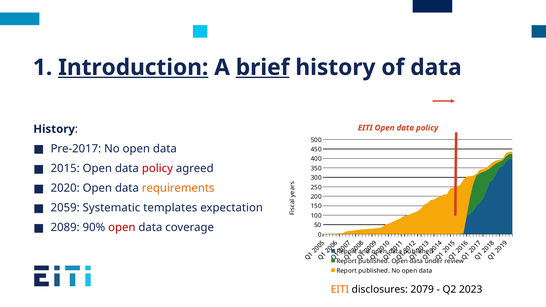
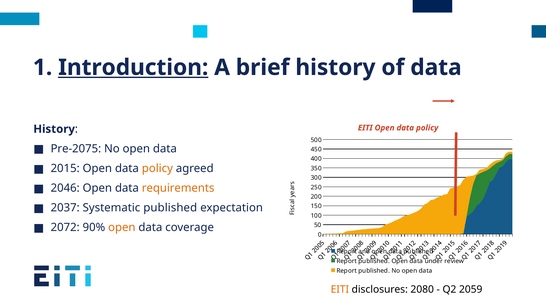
brief underline: present -> none (263, 67)
Pre-2017: Pre-2017 -> Pre-2075 (76, 149)
policy colour: red -> orange (157, 168)
2020: 2020 -> 2046 (65, 188)
2059: 2059 -> 2037 (65, 208)
Systematic templates: templates -> published (170, 208)
2089: 2089 -> 2072 (65, 228)
open colour: red -> orange (122, 228)
2079: 2079 -> 2080 (422, 289)
2023: 2023 -> 2059 (471, 289)
